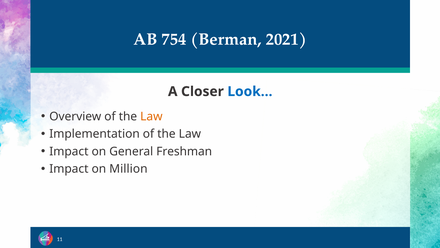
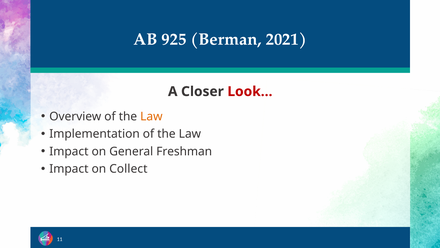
754: 754 -> 925 (174, 39)
Look… colour: blue -> red (250, 91)
Million: Million -> Collect (128, 169)
